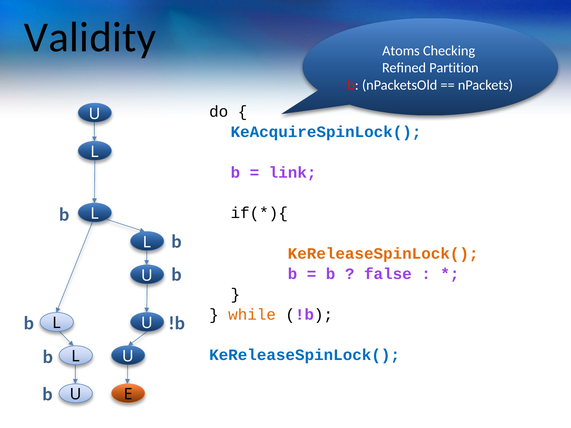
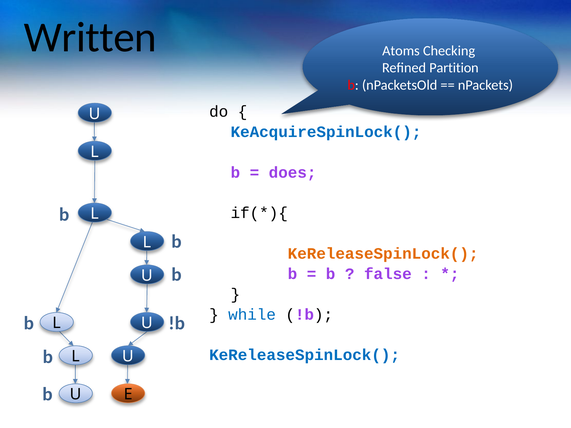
Validity: Validity -> Written (90, 37)
link: link -> does (293, 173)
while colour: orange -> blue (252, 315)
